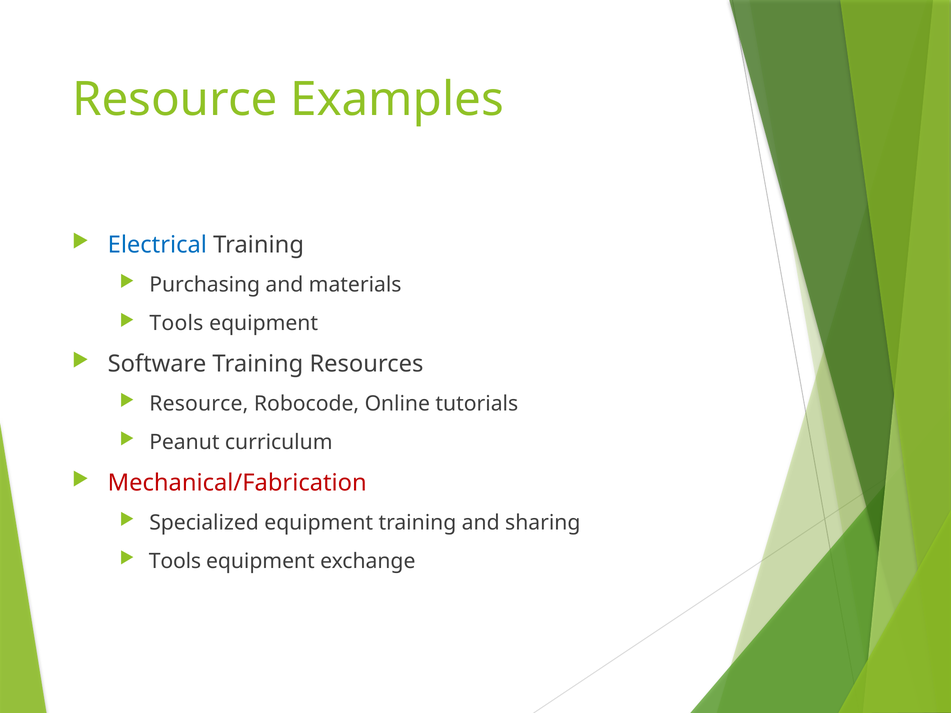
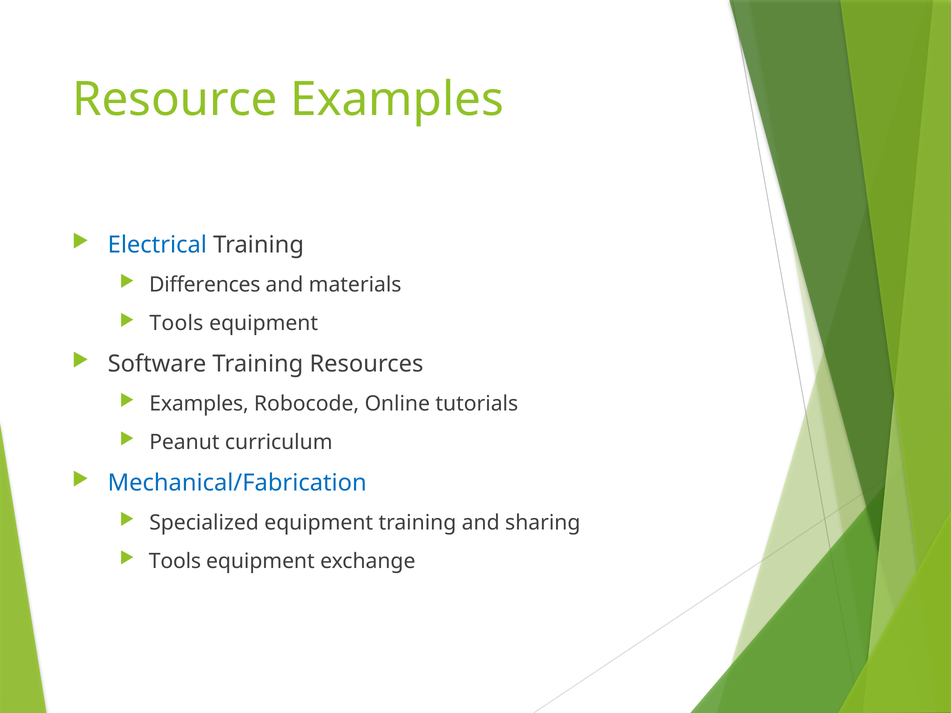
Purchasing: Purchasing -> Differences (205, 285)
Resource: Resource -> Examples (199, 404)
Mechanical/Fabrication colour: red -> blue (237, 483)
